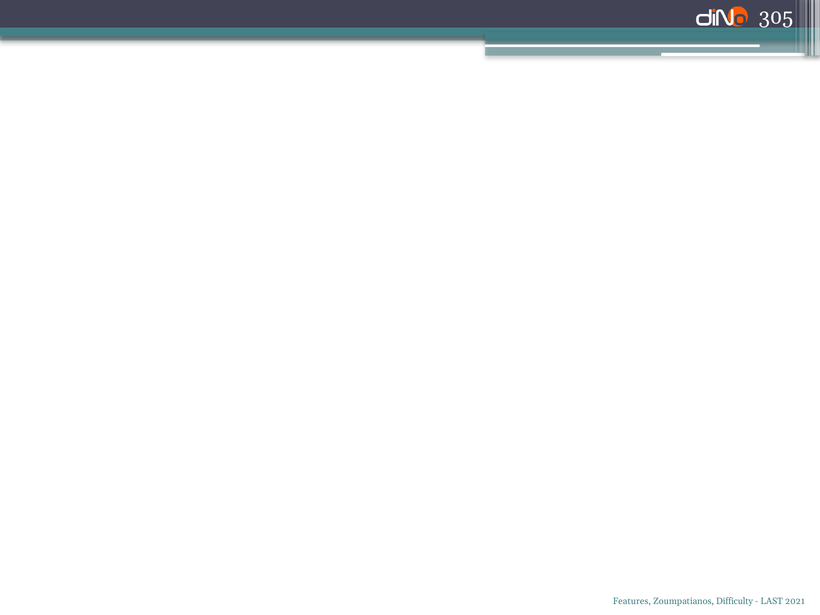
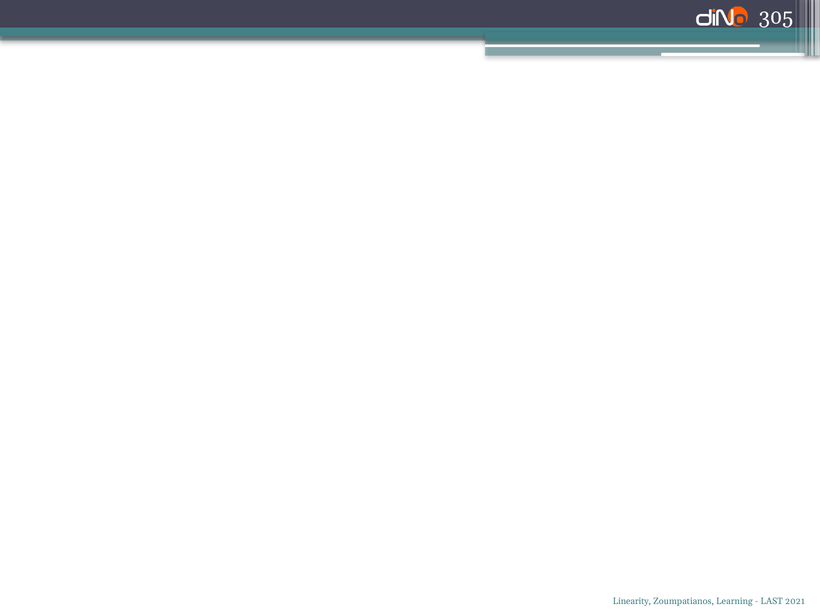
Features: Features -> Linearity (632, 601)
Difficulty: Difficulty -> Learning (734, 601)
